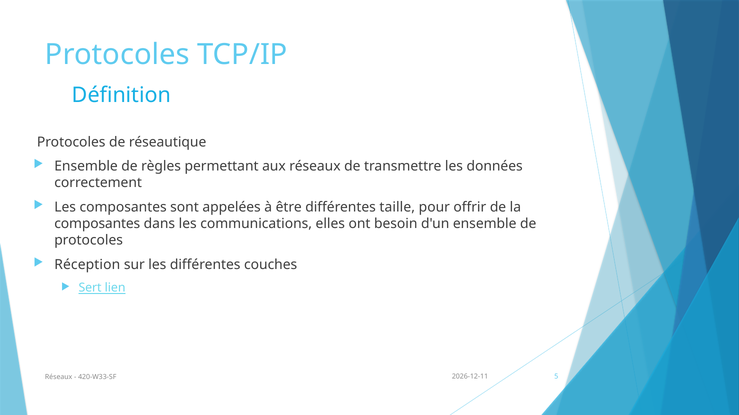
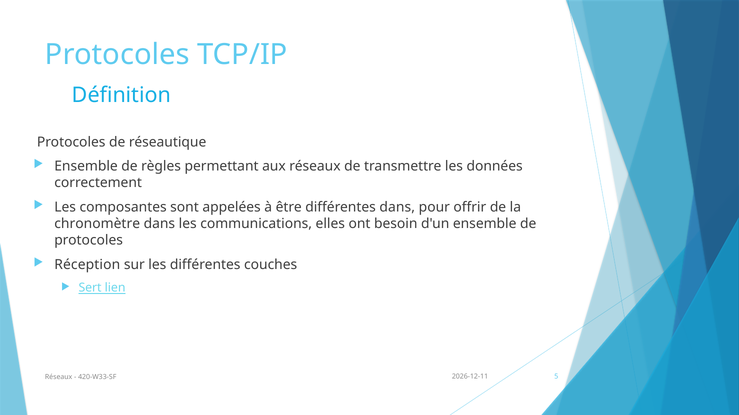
différentes taille: taille -> dans (397, 207)
composantes: composantes -> chronomètre (97, 224)
